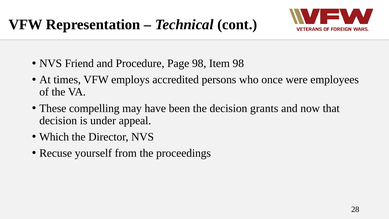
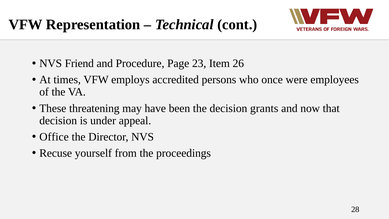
Page 98: 98 -> 23 (199, 63)
Item 98: 98 -> 26 (238, 63)
compelling: compelling -> threatening (94, 108)
Which: Which -> Office (54, 137)
